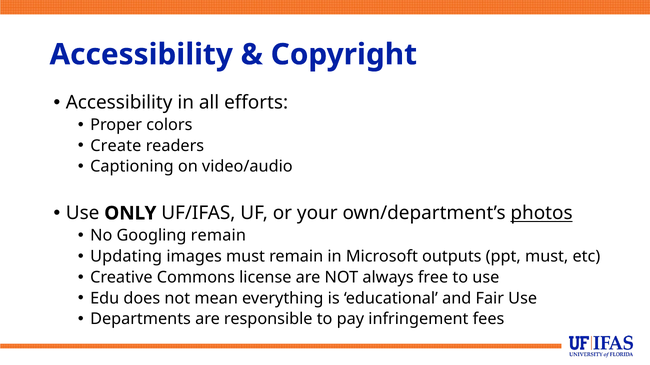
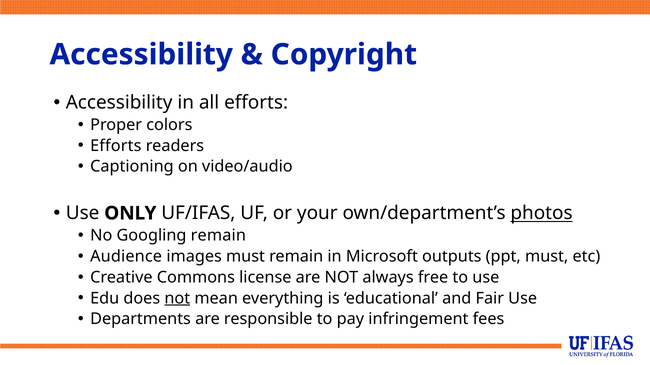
Create: Create -> Efforts (116, 146)
Updating: Updating -> Audience (126, 257)
not underline: none -> present (177, 299)
